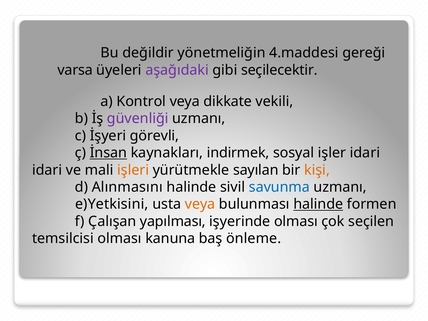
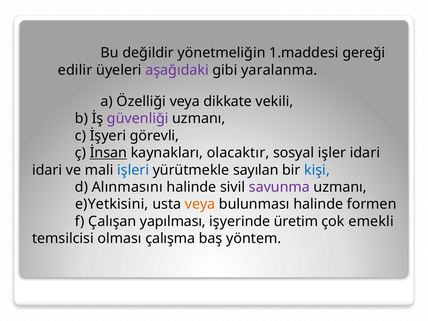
4.maddesi: 4.maddesi -> 1.maddesi (304, 53)
varsa: varsa -> edilir (75, 70)
seçilecektir: seçilecektir -> yaralanma (279, 70)
Kontrol: Kontrol -> Özelliği (141, 101)
indirmek: indirmek -> olacaktır (238, 153)
işleri colour: orange -> blue (133, 170)
kişi colour: orange -> blue (317, 170)
savunma colour: blue -> purple (279, 187)
halinde underline: present -> none (318, 204)
işyerinde olması: olması -> üretim (296, 221)
seçilen: seçilen -> emekli (371, 221)
kanuna: kanuna -> çalışma (170, 238)
önleme: önleme -> yöntem (254, 238)
